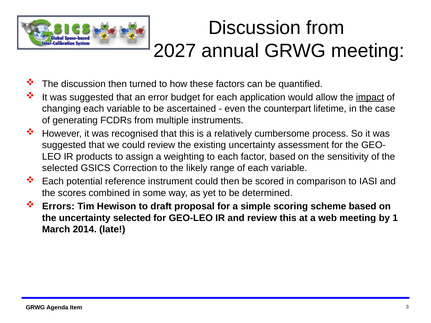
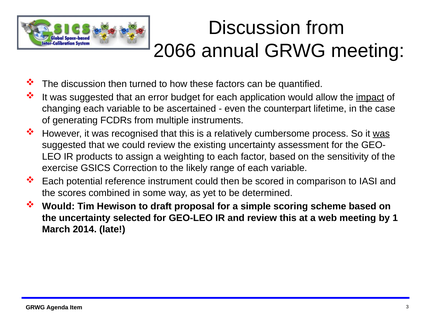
2027: 2027 -> 2066 (175, 51)
was underline: none -> present (381, 134)
selected: selected -> exercise (60, 168)
Errors: Errors -> Would (58, 207)
